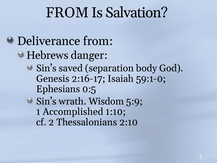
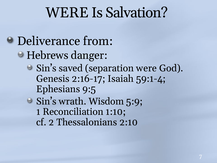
FROM: FROM -> WERE (67, 13)
separation body: body -> were (146, 68)
59:1-0: 59:1-0 -> 59:1-4 (151, 79)
0:5: 0:5 -> 9:5 (89, 89)
Accomplished: Accomplished -> Reconciliation (73, 112)
